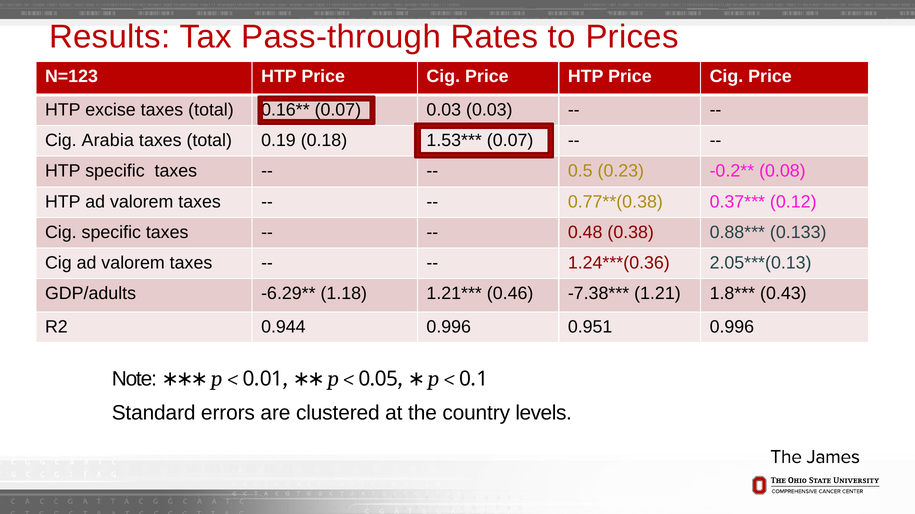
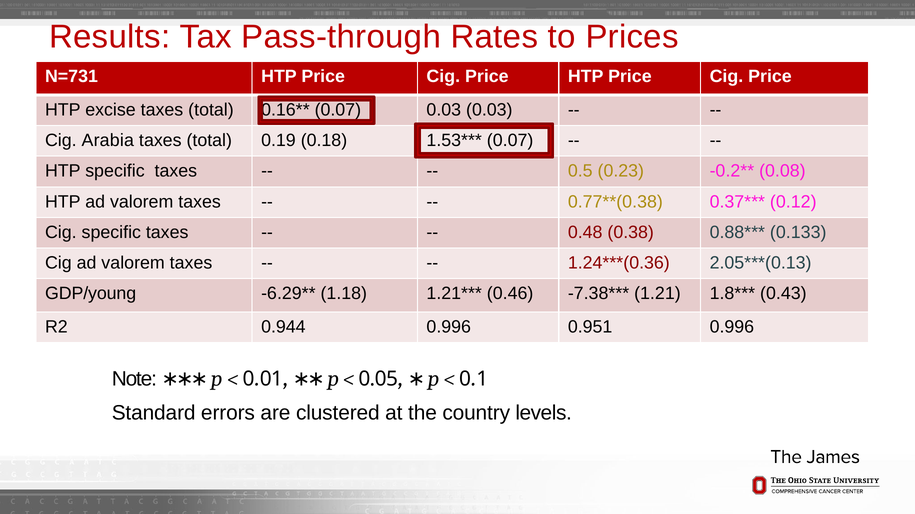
N=123: N=123 -> N=731 (71, 77)
GDP/adults: GDP/adults -> GDP/young (91, 294)
